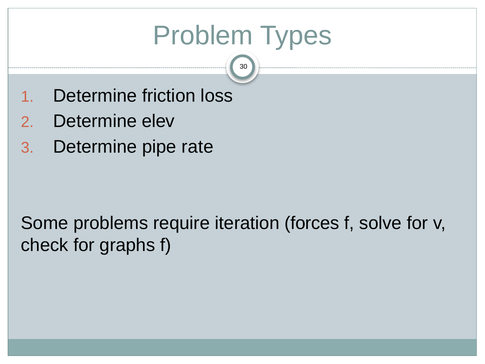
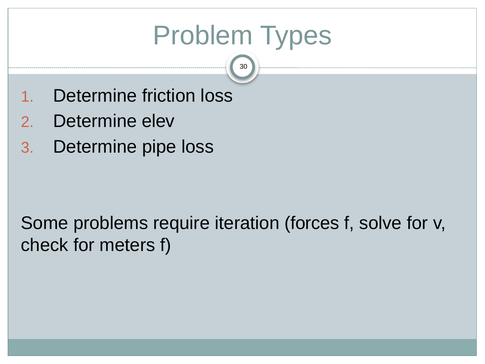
pipe rate: rate -> loss (198, 147)
graphs: graphs -> meters (127, 245)
